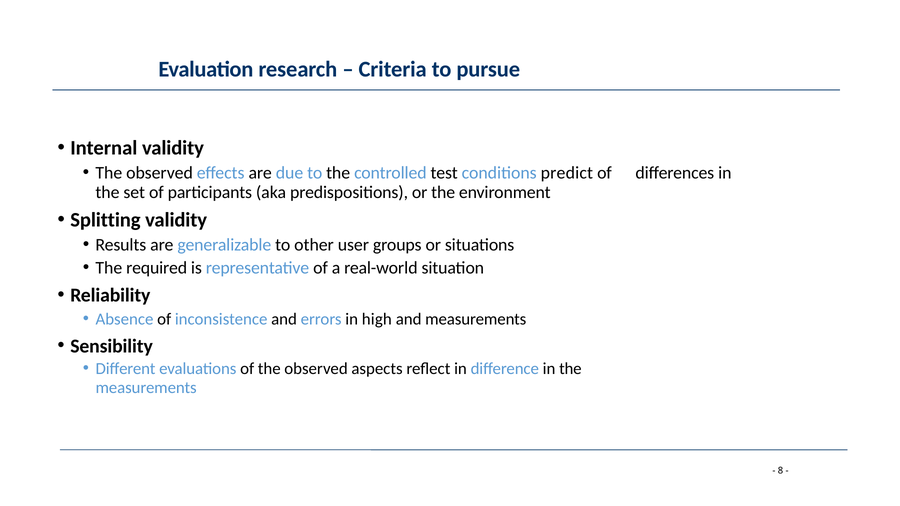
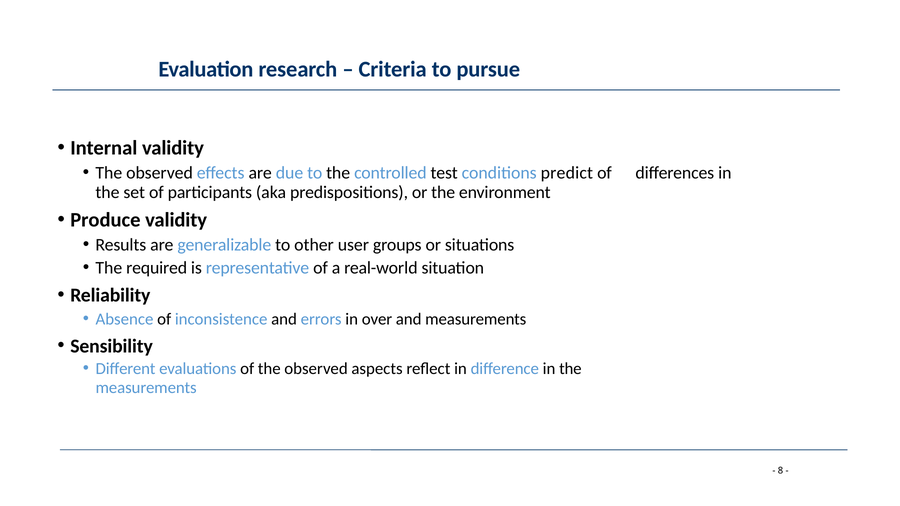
Splitting: Splitting -> Produce (105, 220)
high: high -> over (377, 319)
